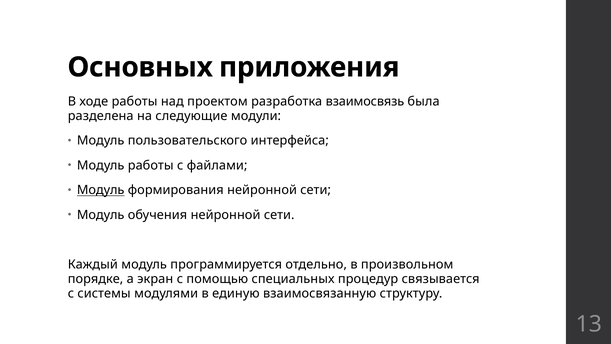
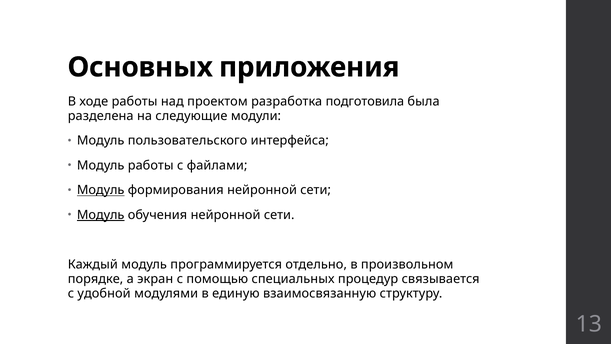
взаимосвязь: взаимосвязь -> подготовила (365, 101)
Модуль underline: none -> present (101, 215)
системы: системы -> удобной (104, 293)
